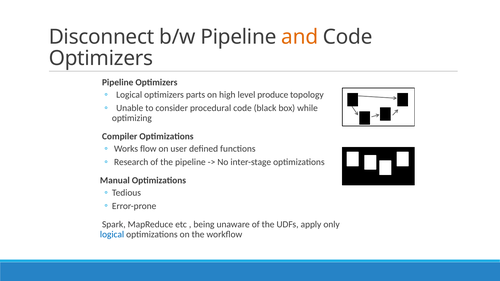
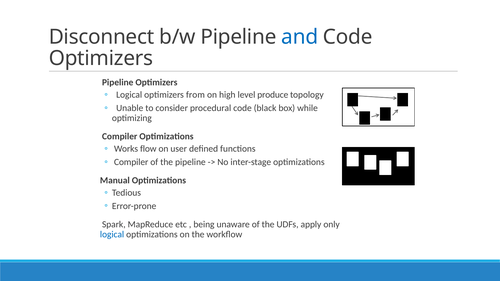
and colour: orange -> blue (300, 37)
parts: parts -> from (195, 95)
Research: Research -> Compiler (131, 162)
